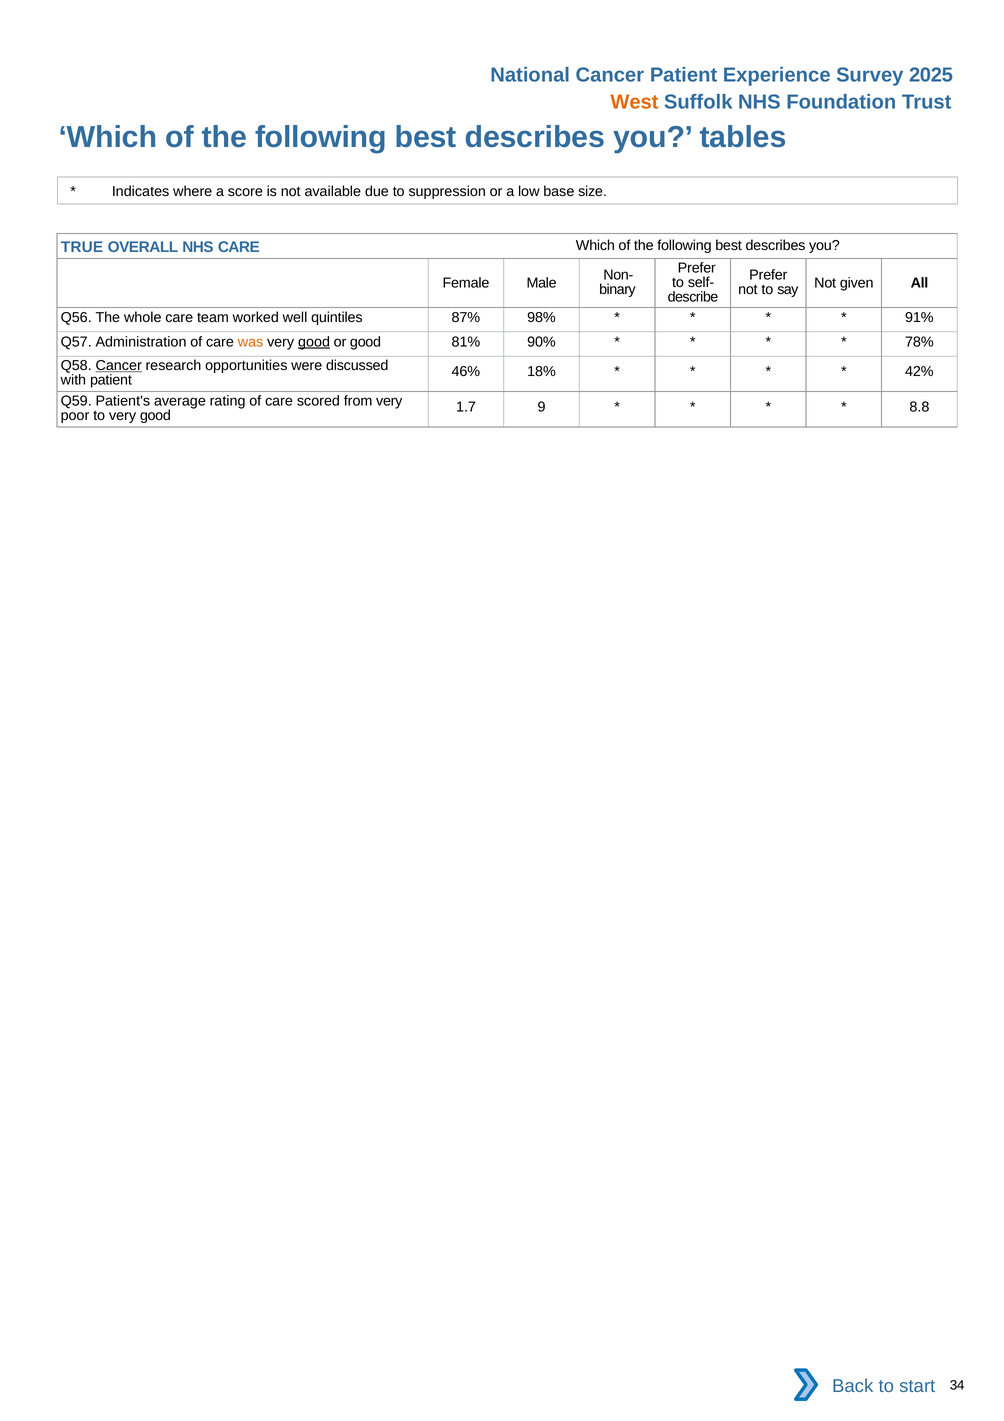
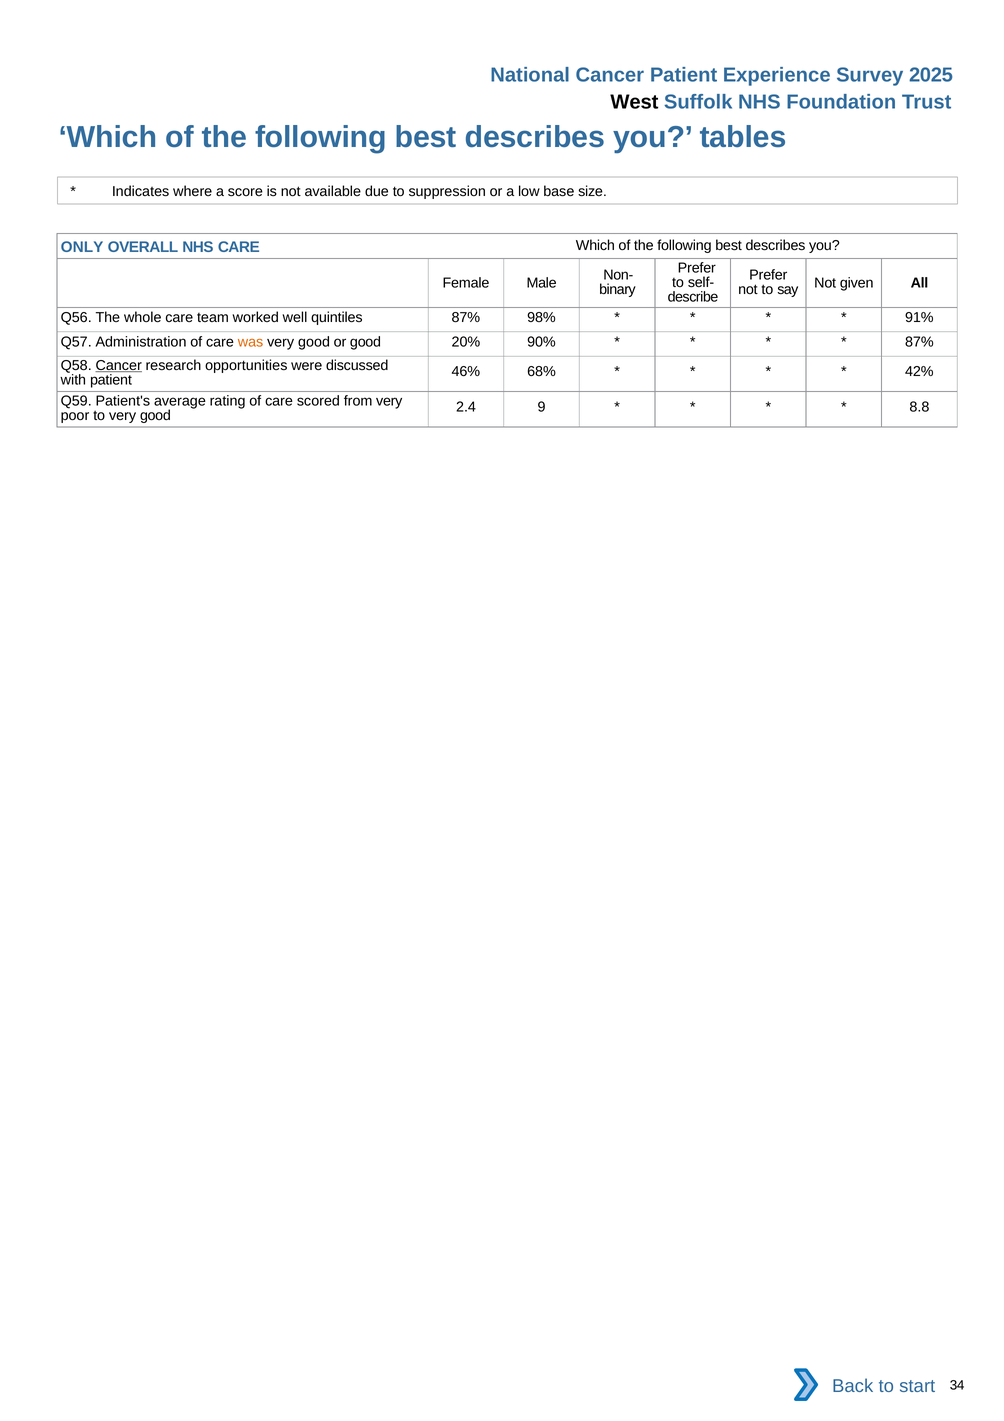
West colour: orange -> black (634, 102)
TRUE: TRUE -> ONLY (82, 247)
good underline: present -> none (314, 342)
81%: 81% -> 20% (466, 342)
78%: 78% -> 87% (919, 342)
18%: 18% -> 68% (541, 372)
1.7: 1.7 -> 2.4 (466, 407)
